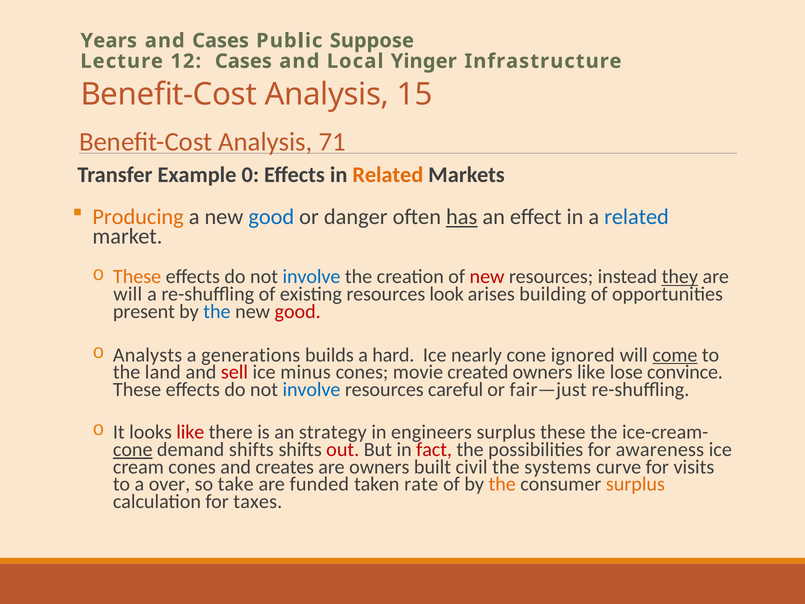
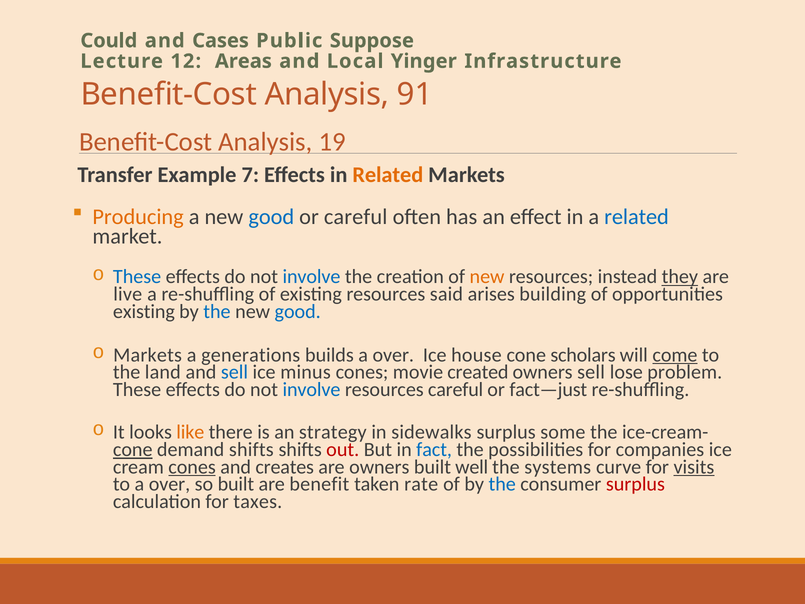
Years: Years -> Could (109, 41)
12 Cases: Cases -> Areas (243, 61)
15: 15 -> 91 (415, 95)
71: 71 -> 19 (332, 142)
0: 0 -> 7 (250, 175)
or danger: danger -> careful (356, 217)
has underline: present -> none (462, 217)
These colour: orange -> blue (137, 277)
new colour: red -> orange (487, 277)
will: will -> live (128, 294)
look: look -> said (446, 294)
present: present -> existing (144, 311)
good colour: red -> blue (298, 311)
Analysts: Analysts -> Markets (148, 355)
builds a hard: hard -> over (393, 355)
nearly: nearly -> house (476, 355)
ignored: ignored -> scholars (583, 355)
sell colour: red -> blue (234, 372)
owners like: like -> sell (591, 372)
convince: convince -> problem (685, 372)
fair—just: fair—just -> fact—just (548, 390)
like colour: red -> orange (190, 432)
engineers: engineers -> sidewalks (431, 432)
surplus these: these -> some (563, 432)
fact colour: red -> blue (434, 449)
awareness: awareness -> companies (660, 449)
cones underline: none -> present (192, 467)
civil: civil -> well (472, 467)
visits underline: none -> present (694, 467)
so take: take -> built (236, 484)
funded: funded -> benefit (319, 484)
the colour: orange -> blue (502, 484)
surplus colour: orange -> red (635, 484)
